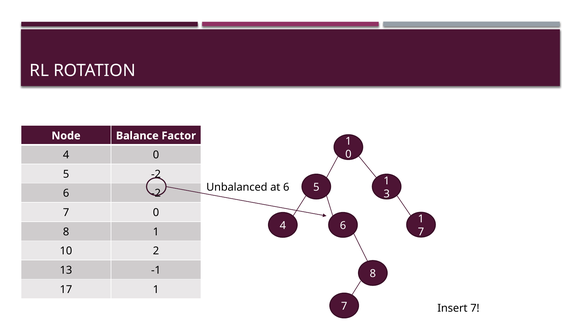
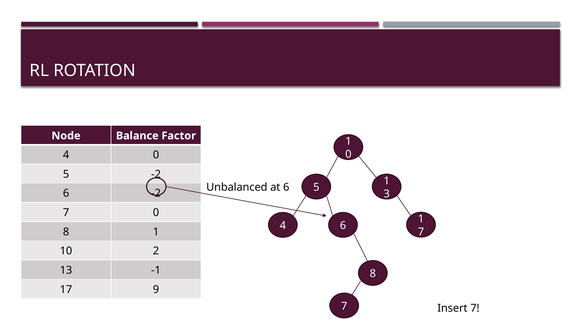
17 1: 1 -> 9 (156, 289)
